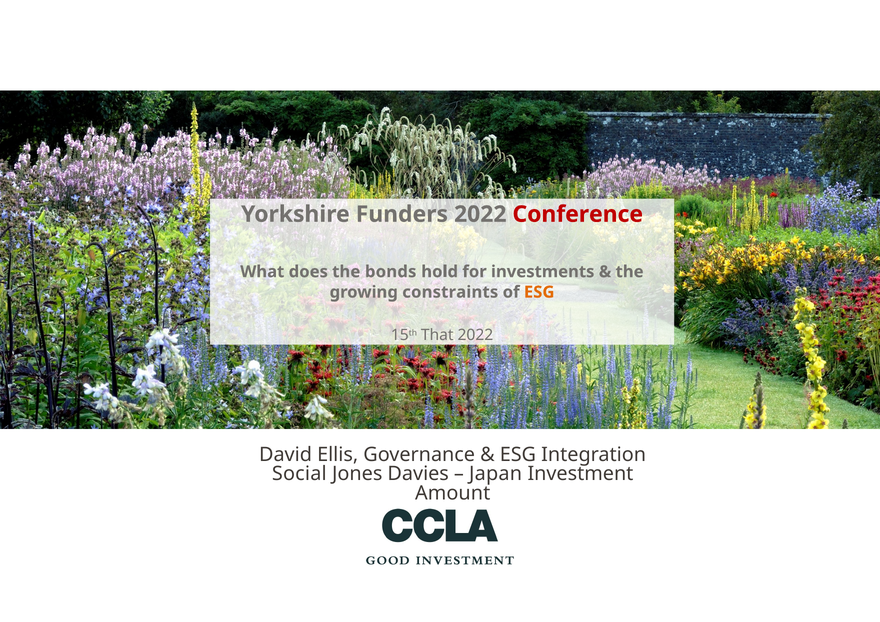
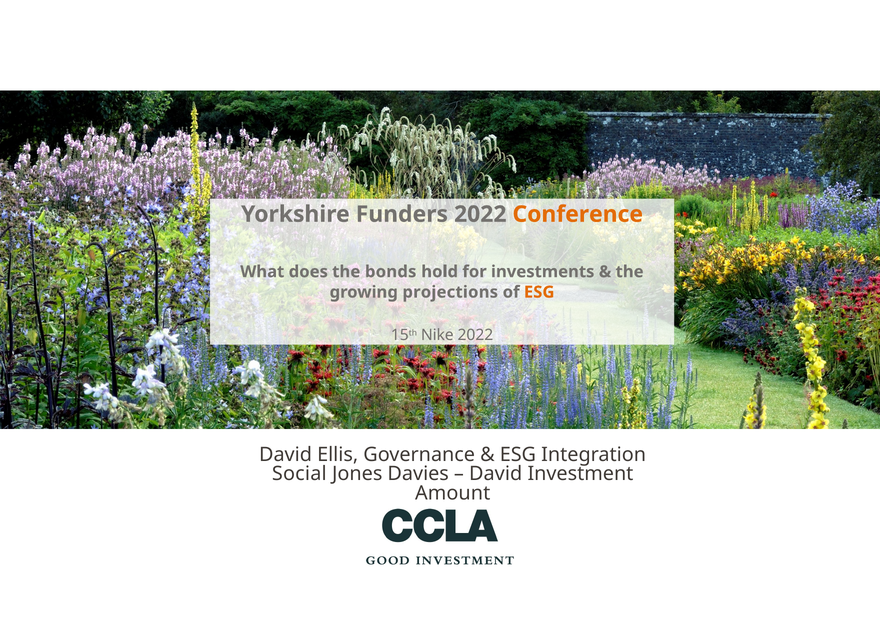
Conference colour: red -> orange (578, 214)
constraints: constraints -> projections (450, 292)
That: That -> Nike (437, 335)
Japan: Japan -> David (496, 474)
